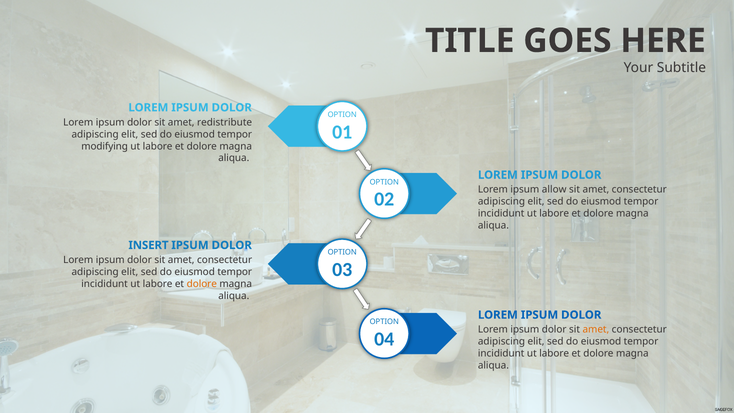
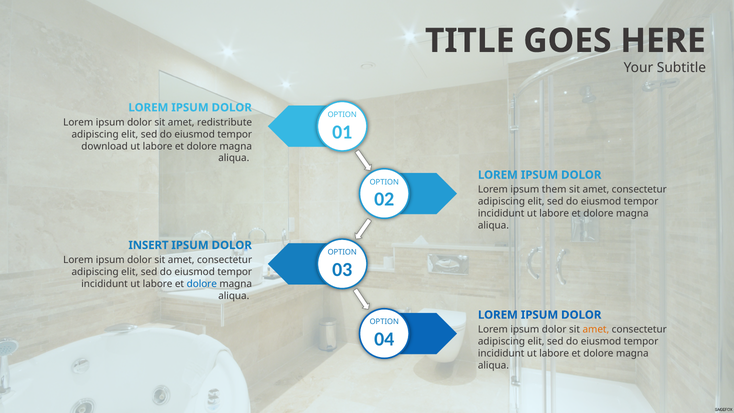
modifying: modifying -> download (105, 146)
allow: allow -> them (554, 190)
dolore colour: orange -> blue (202, 284)
